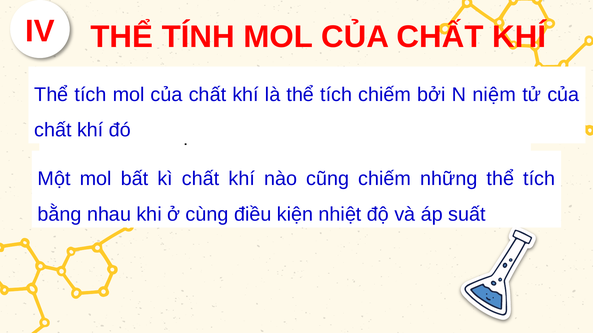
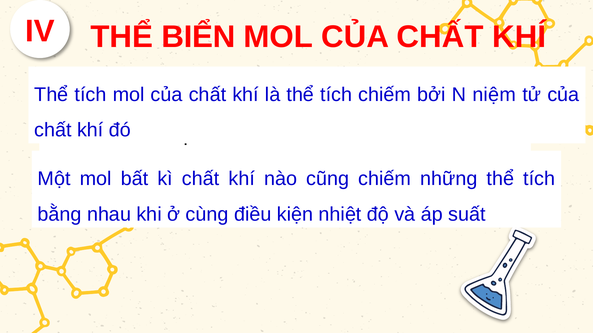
TÍNH: TÍNH -> BIỂN (198, 37)
